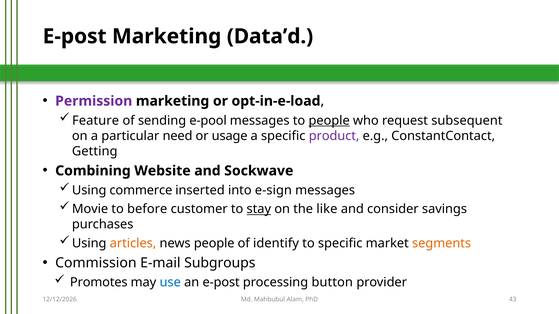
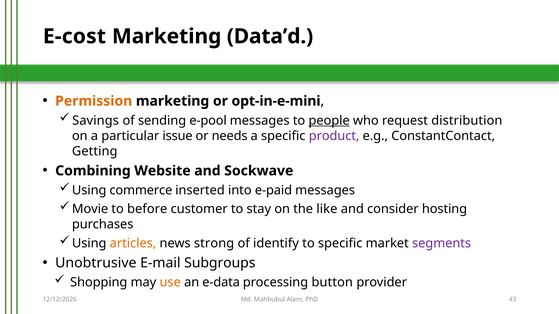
E-post: E-post -> E-cost (74, 36)
Permission colour: purple -> orange (94, 101)
opt-in-e-load: opt-in-e-load -> opt-in-e-mini (276, 101)
Feature: Feature -> Savings (96, 121)
subsequent: subsequent -> distribution (467, 121)
need: need -> issue (178, 136)
usage: usage -> needs (230, 136)
e-sign: e-sign -> e-paid (273, 190)
stay underline: present -> none (259, 209)
savings: savings -> hosting (445, 209)
news people: people -> strong (214, 244)
segments colour: orange -> purple (442, 244)
Commission: Commission -> Unobtrusive (96, 263)
Promotes: Promotes -> Shopping (99, 283)
use colour: blue -> orange (170, 283)
an e-post: e-post -> e-data (221, 283)
